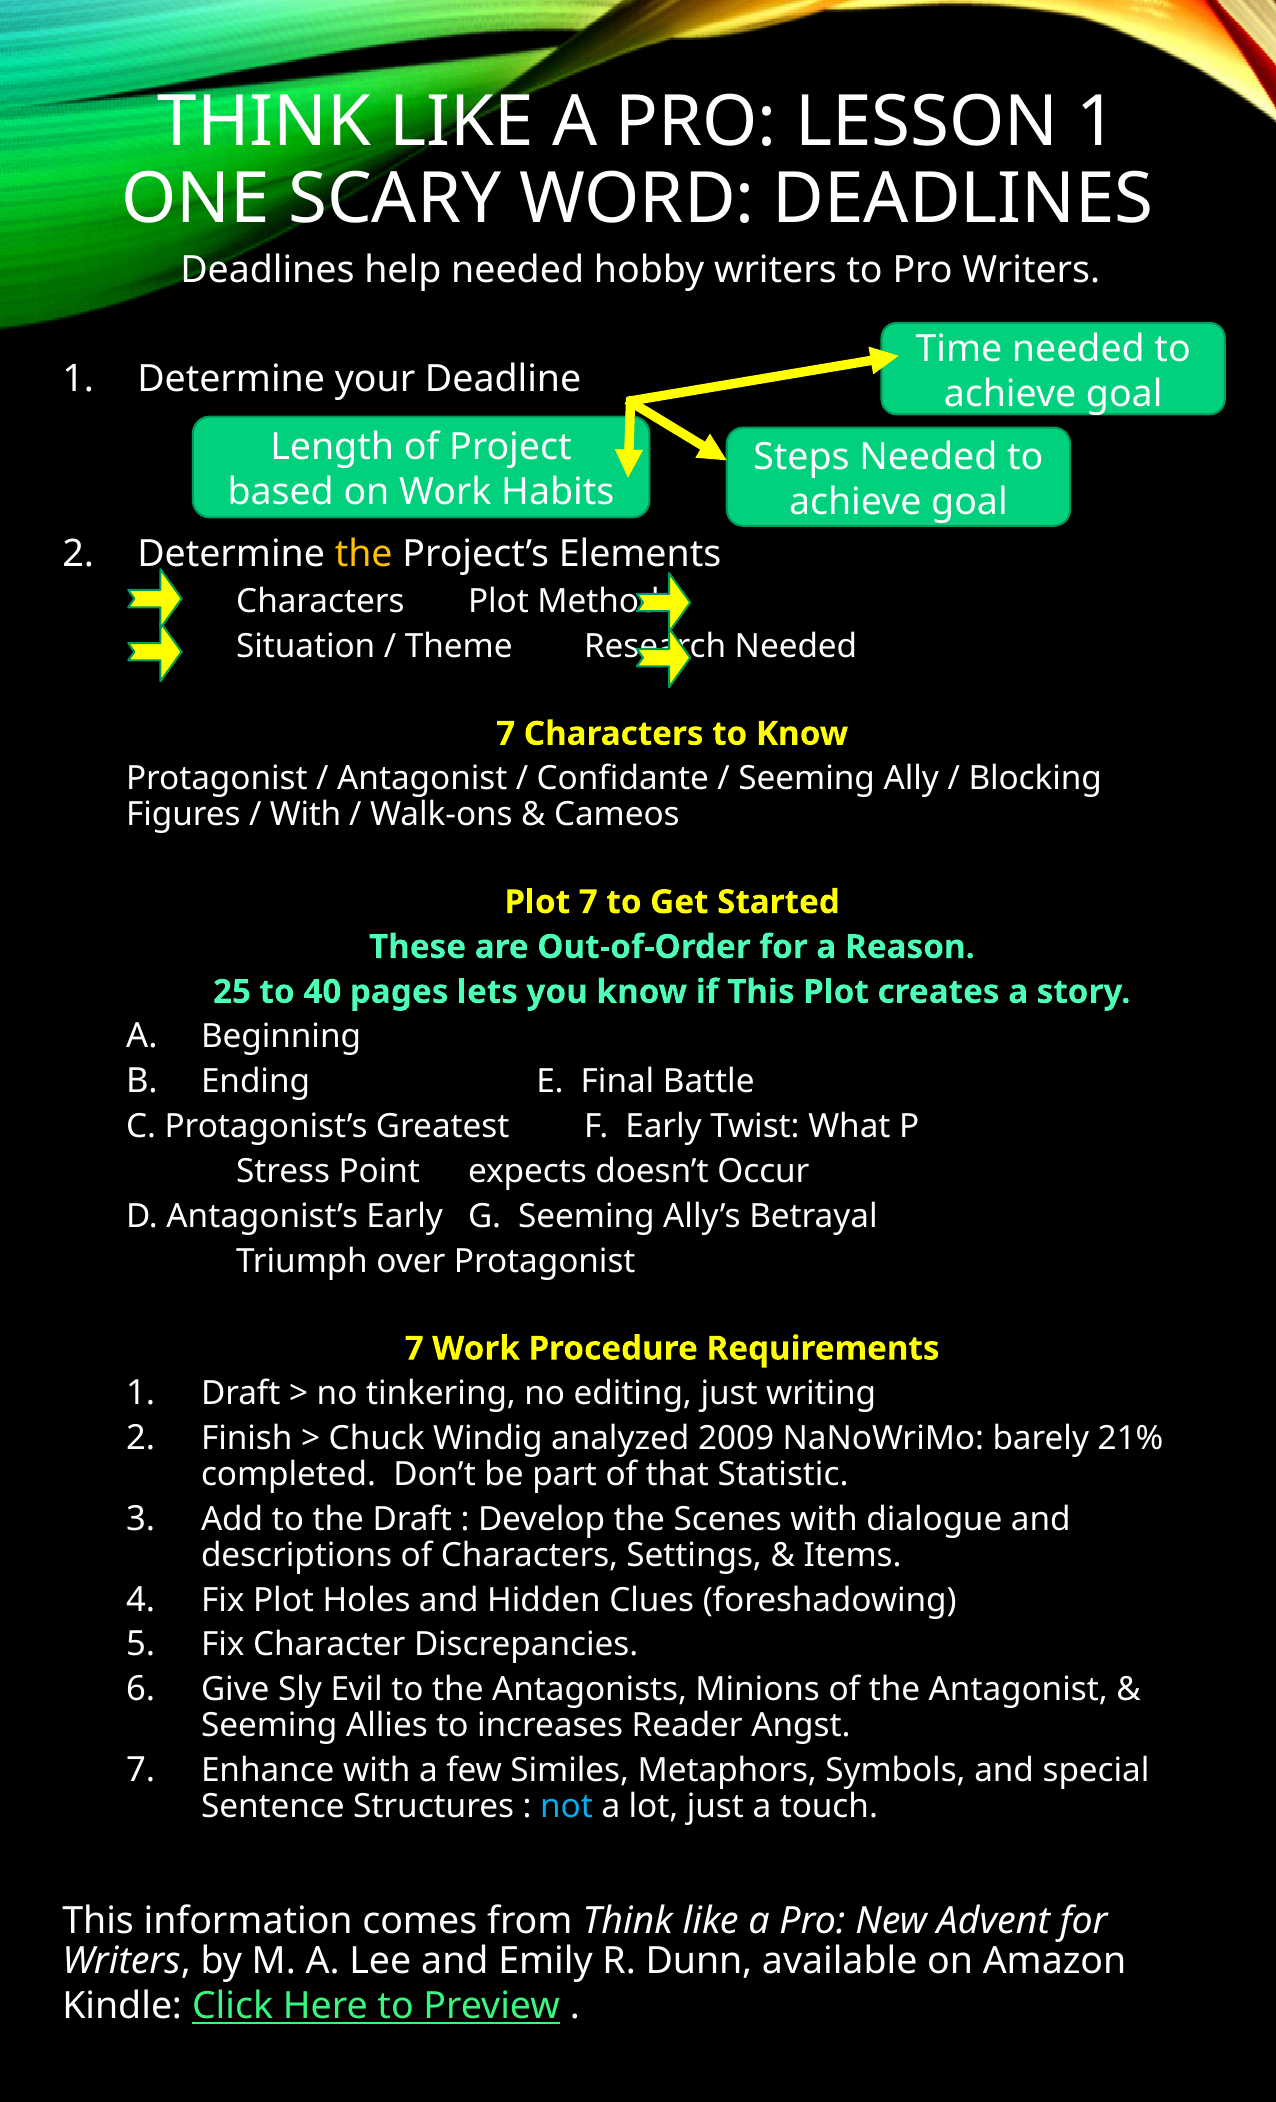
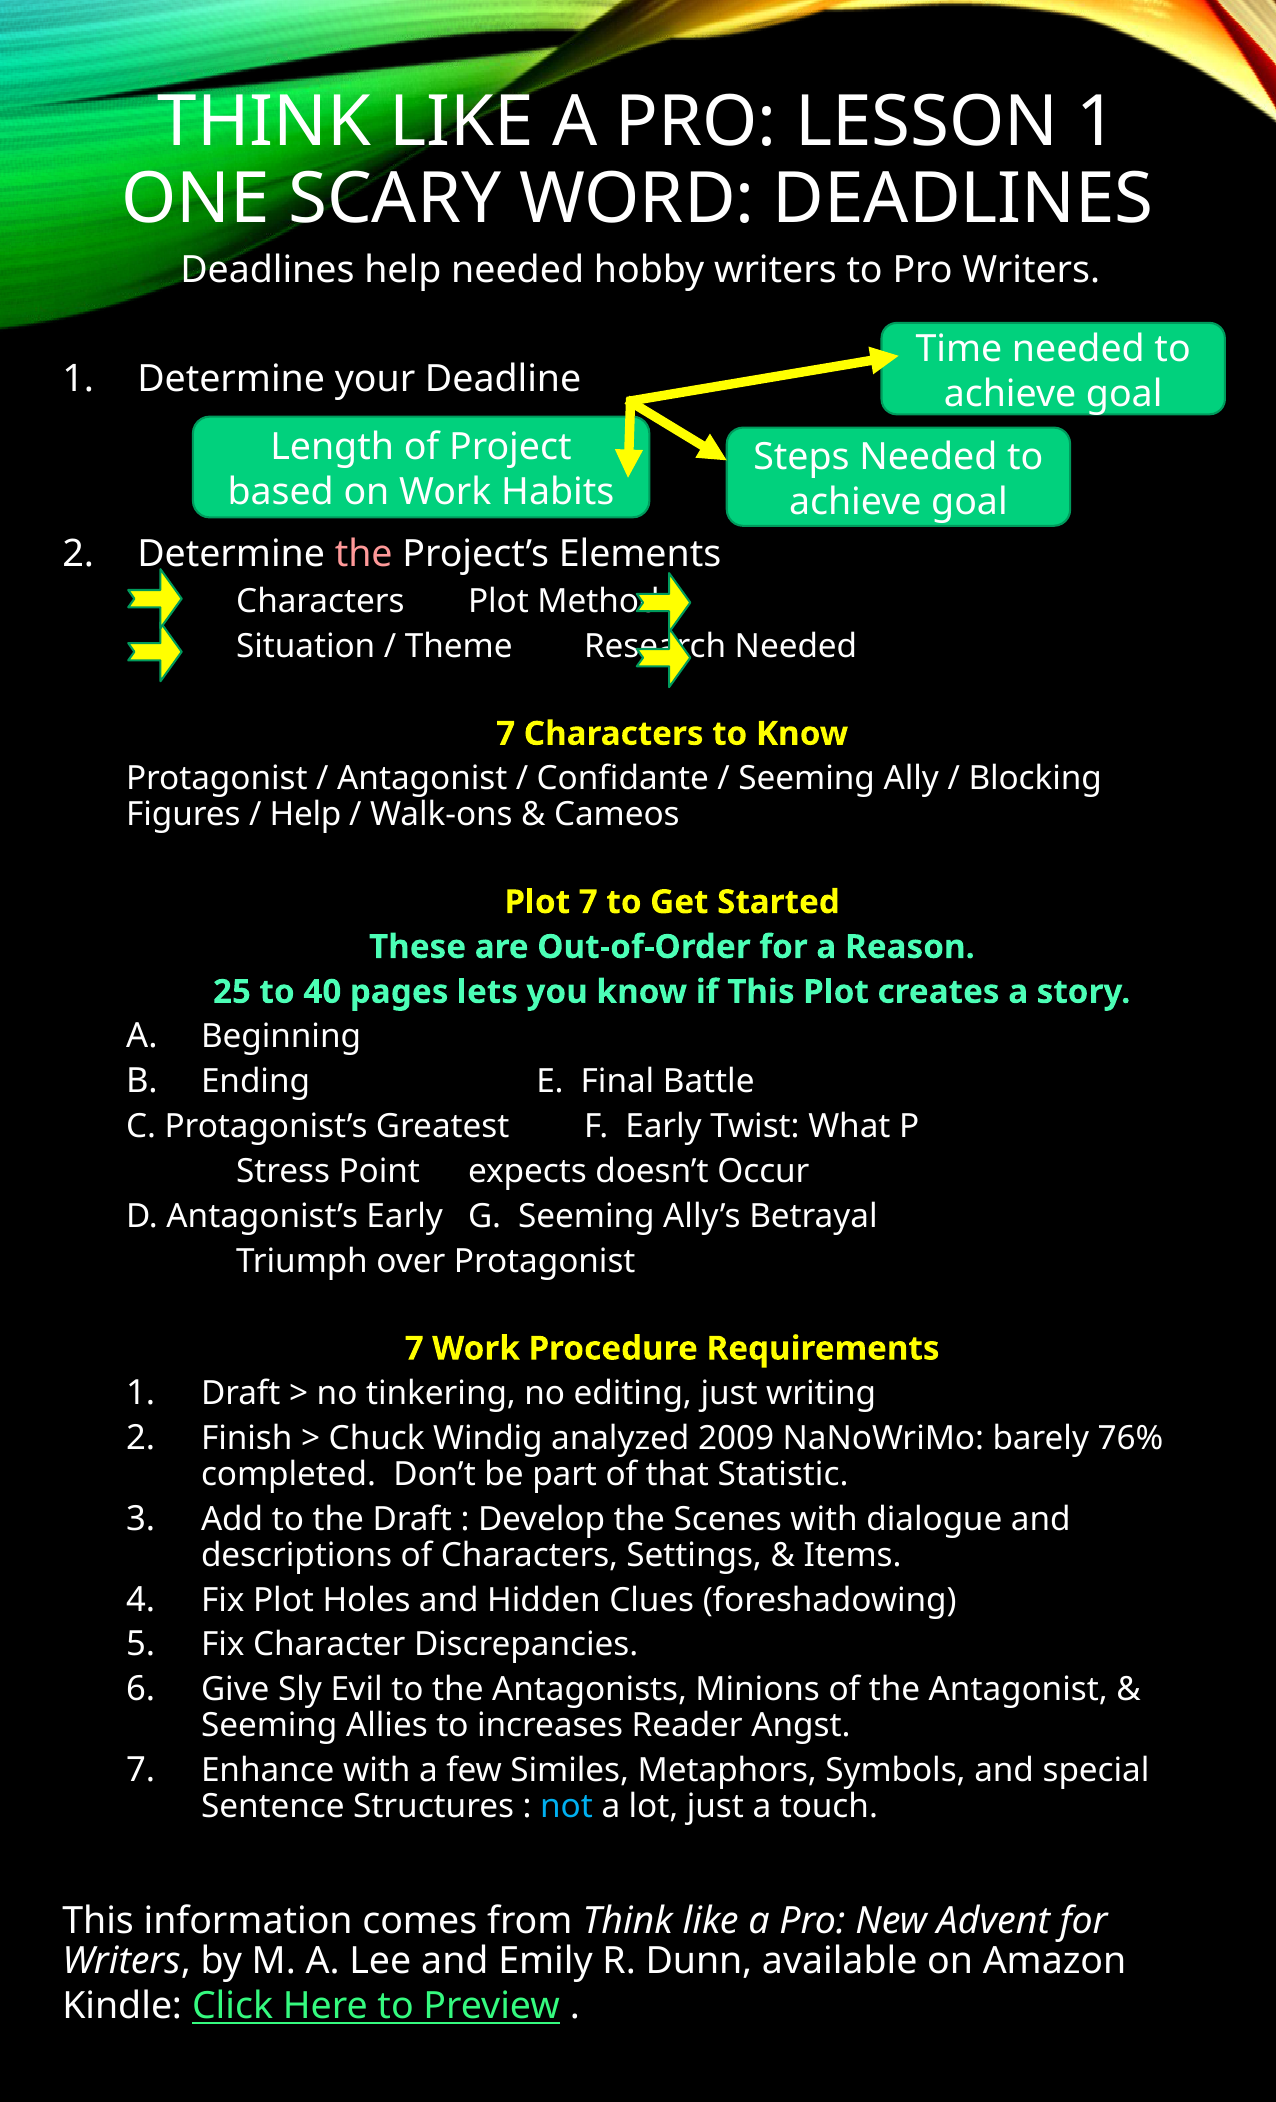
the colour: yellow -> pink (364, 554)
With: With -> Help (306, 815)
21%: 21% -> 76% (1130, 1438)
